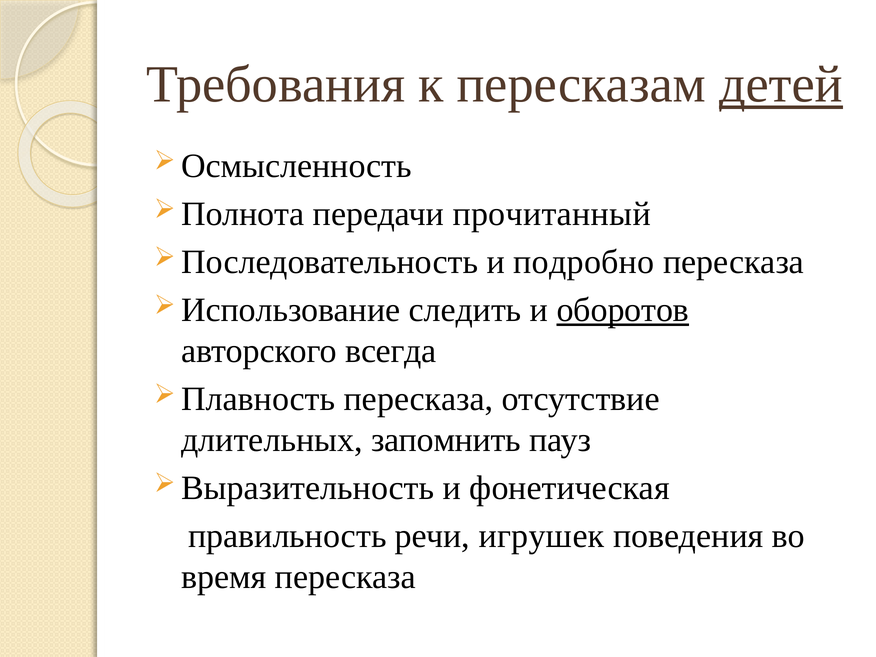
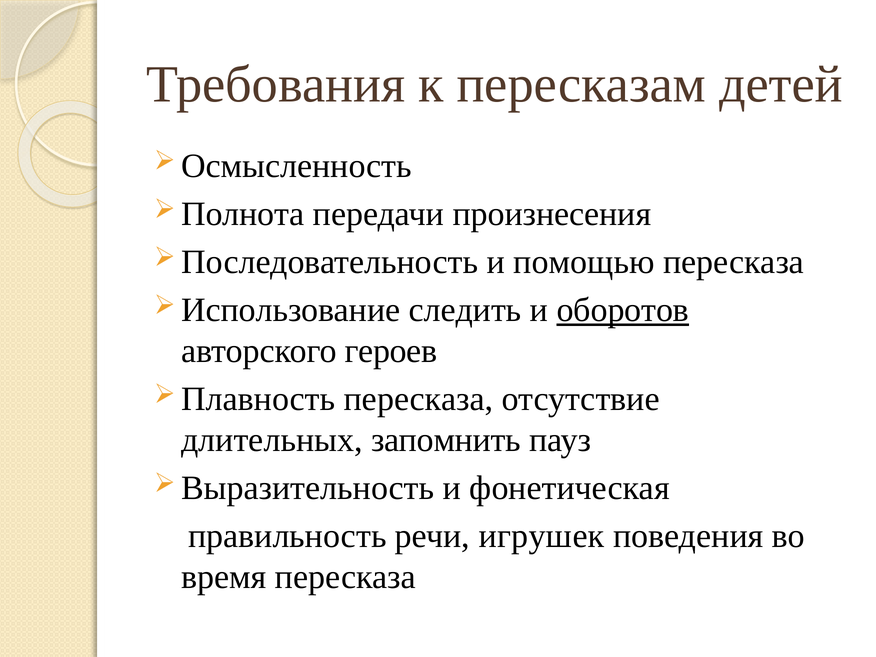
детей underline: present -> none (781, 85)
прочитанный: прочитанный -> произнесения (552, 214)
подробно: подробно -> помощью (584, 262)
всегда: всегда -> героев (391, 351)
